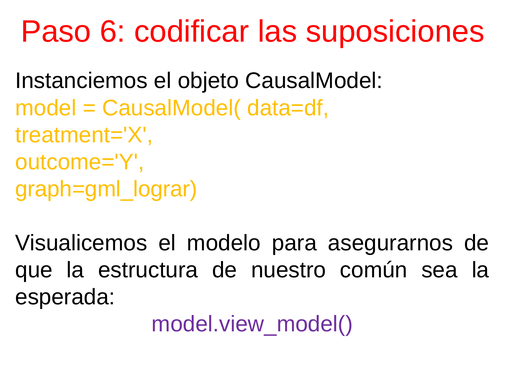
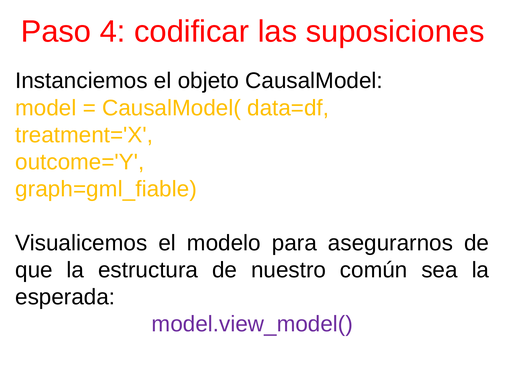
6: 6 -> 4 (113, 31)
graph=gml_lograr: graph=gml_lograr -> graph=gml_fiable (106, 189)
